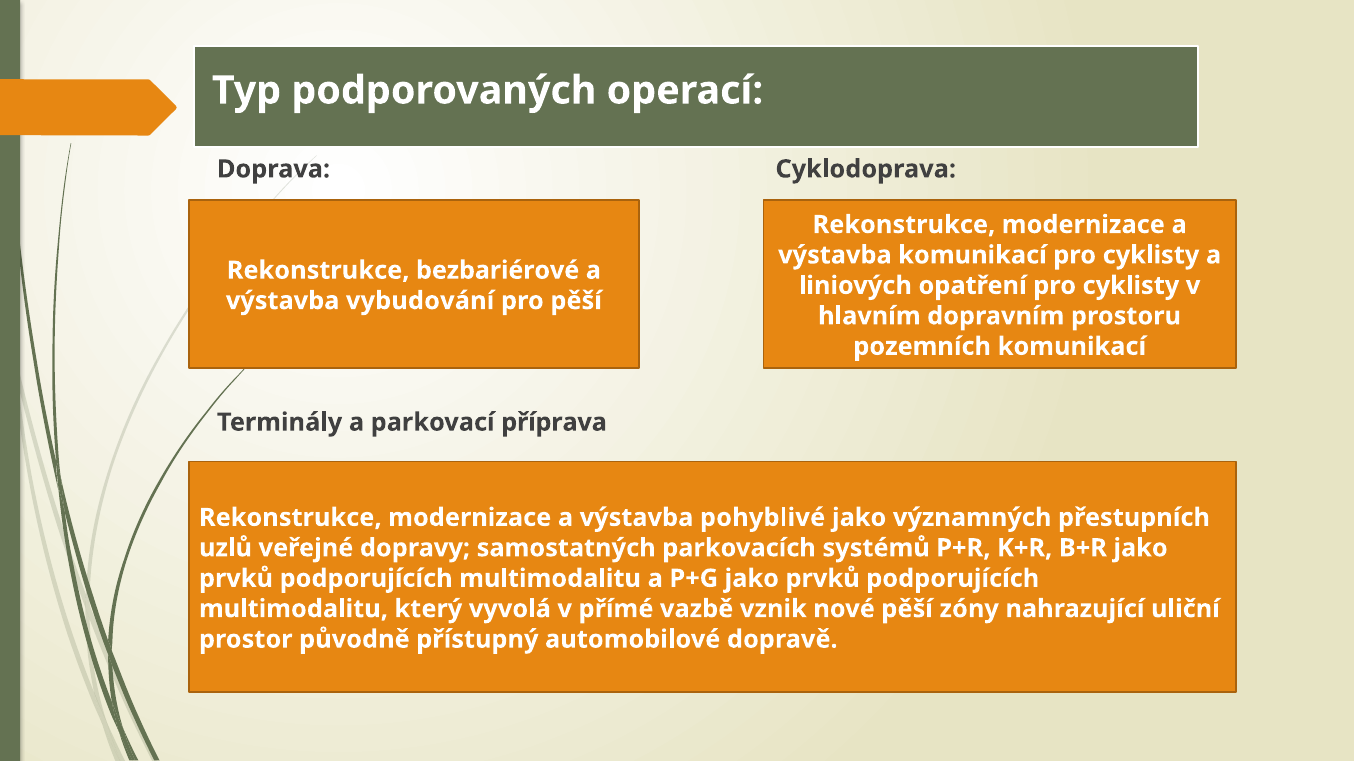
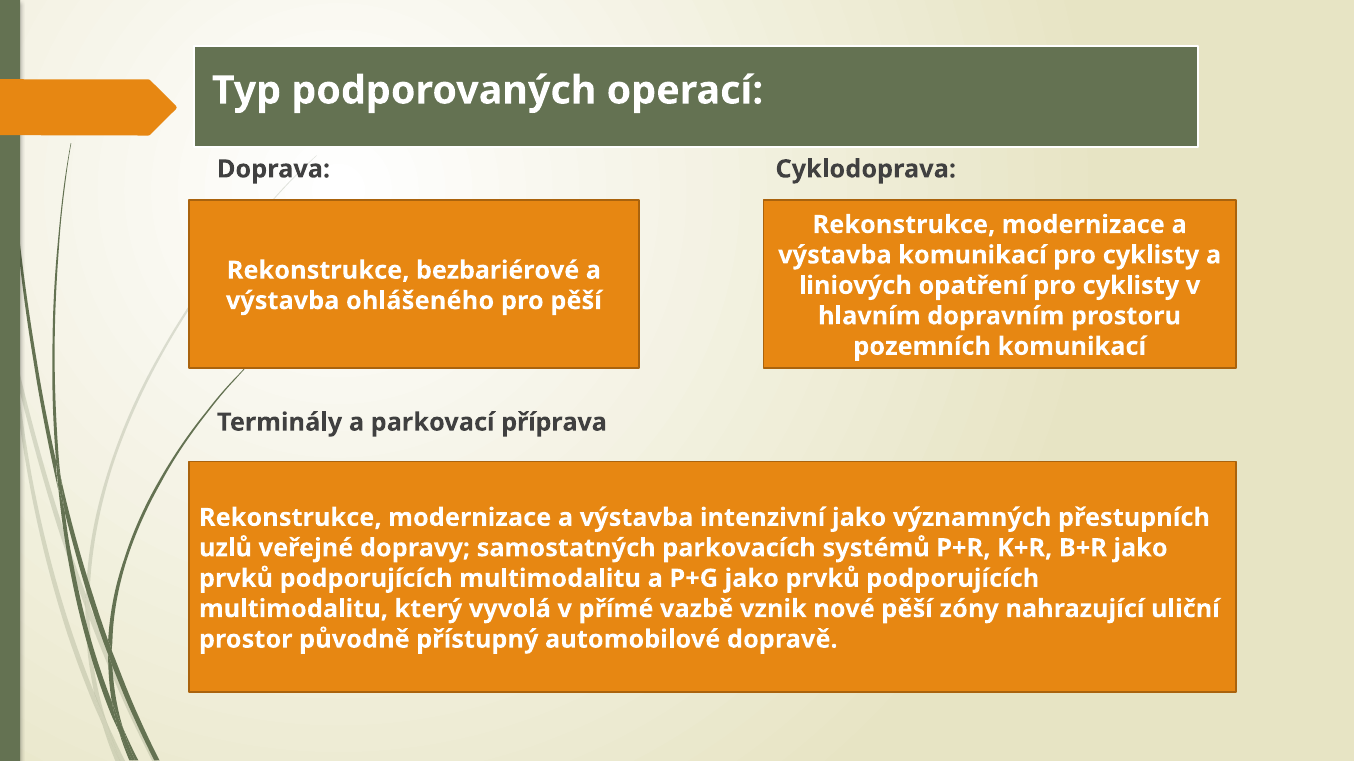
vybudování: vybudování -> ohlášeného (420, 301)
pohyblivé: pohyblivé -> intenzivní (763, 518)
